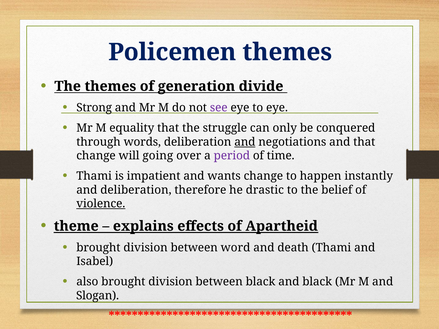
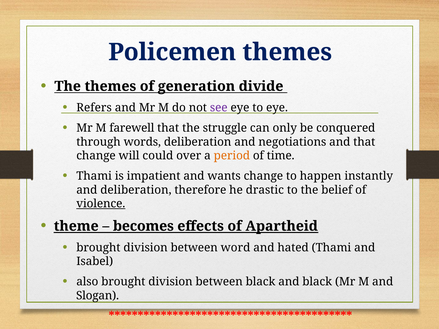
Strong: Strong -> Refers (94, 108)
equality: equality -> farewell (132, 128)
and underline: present -> none (245, 142)
going: going -> could (158, 156)
period colour: purple -> orange (232, 156)
explains: explains -> becomes (143, 226)
death: death -> hated (293, 248)
